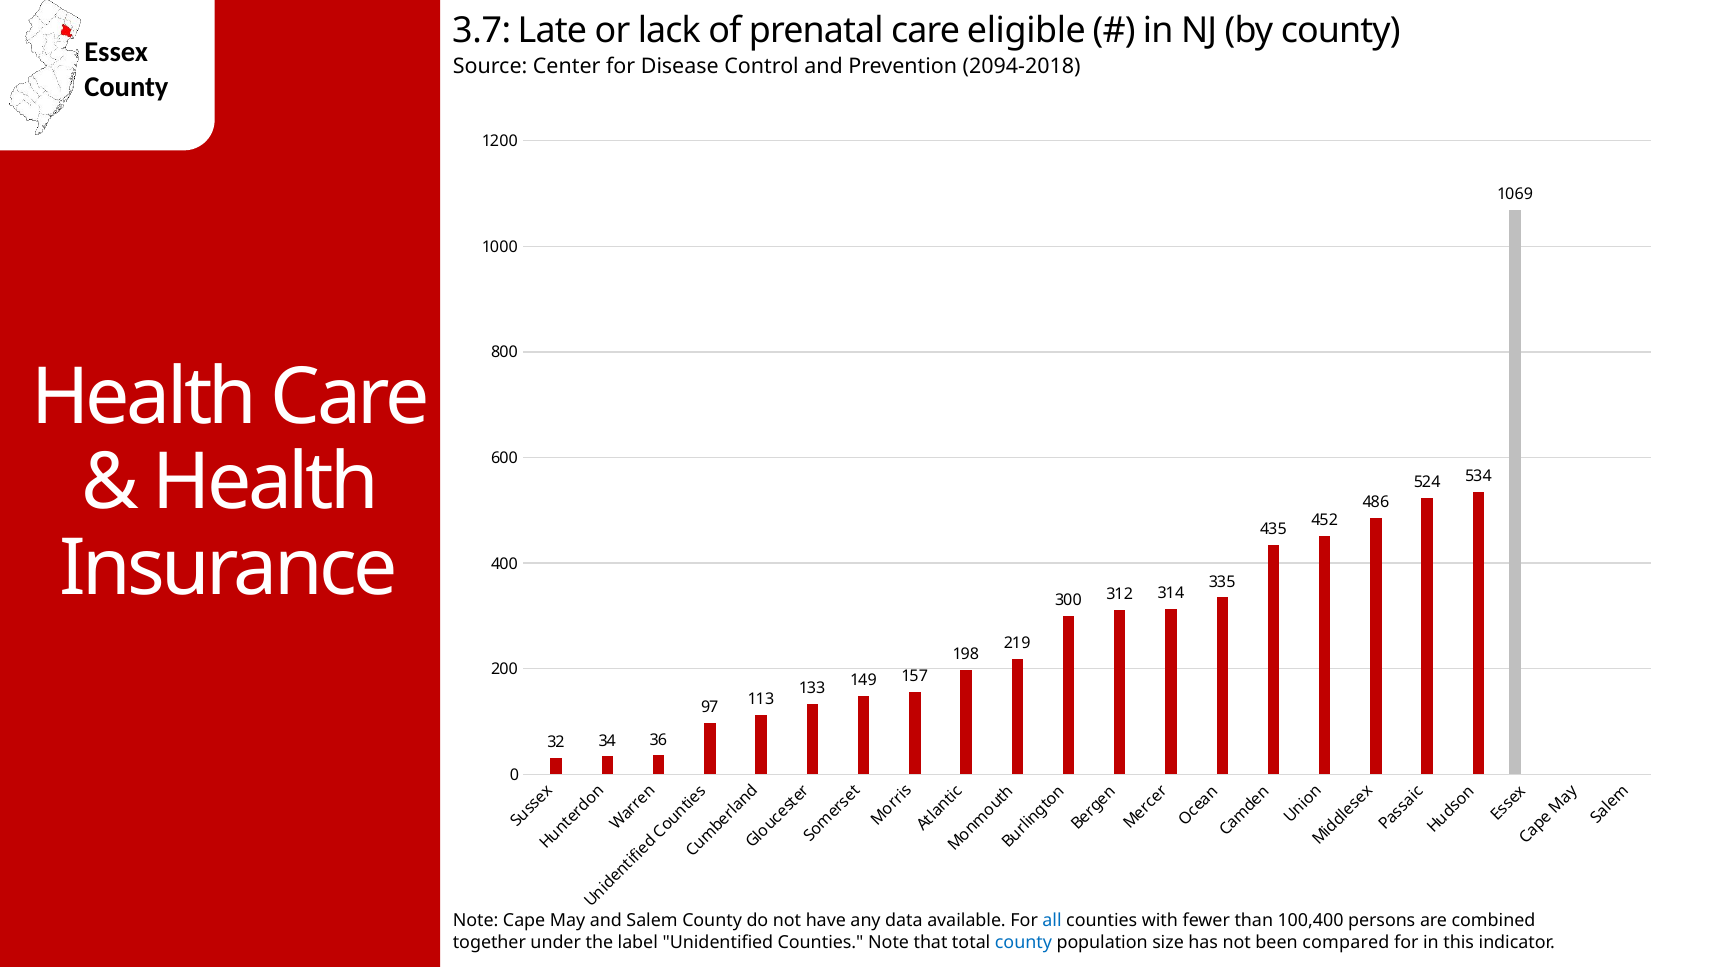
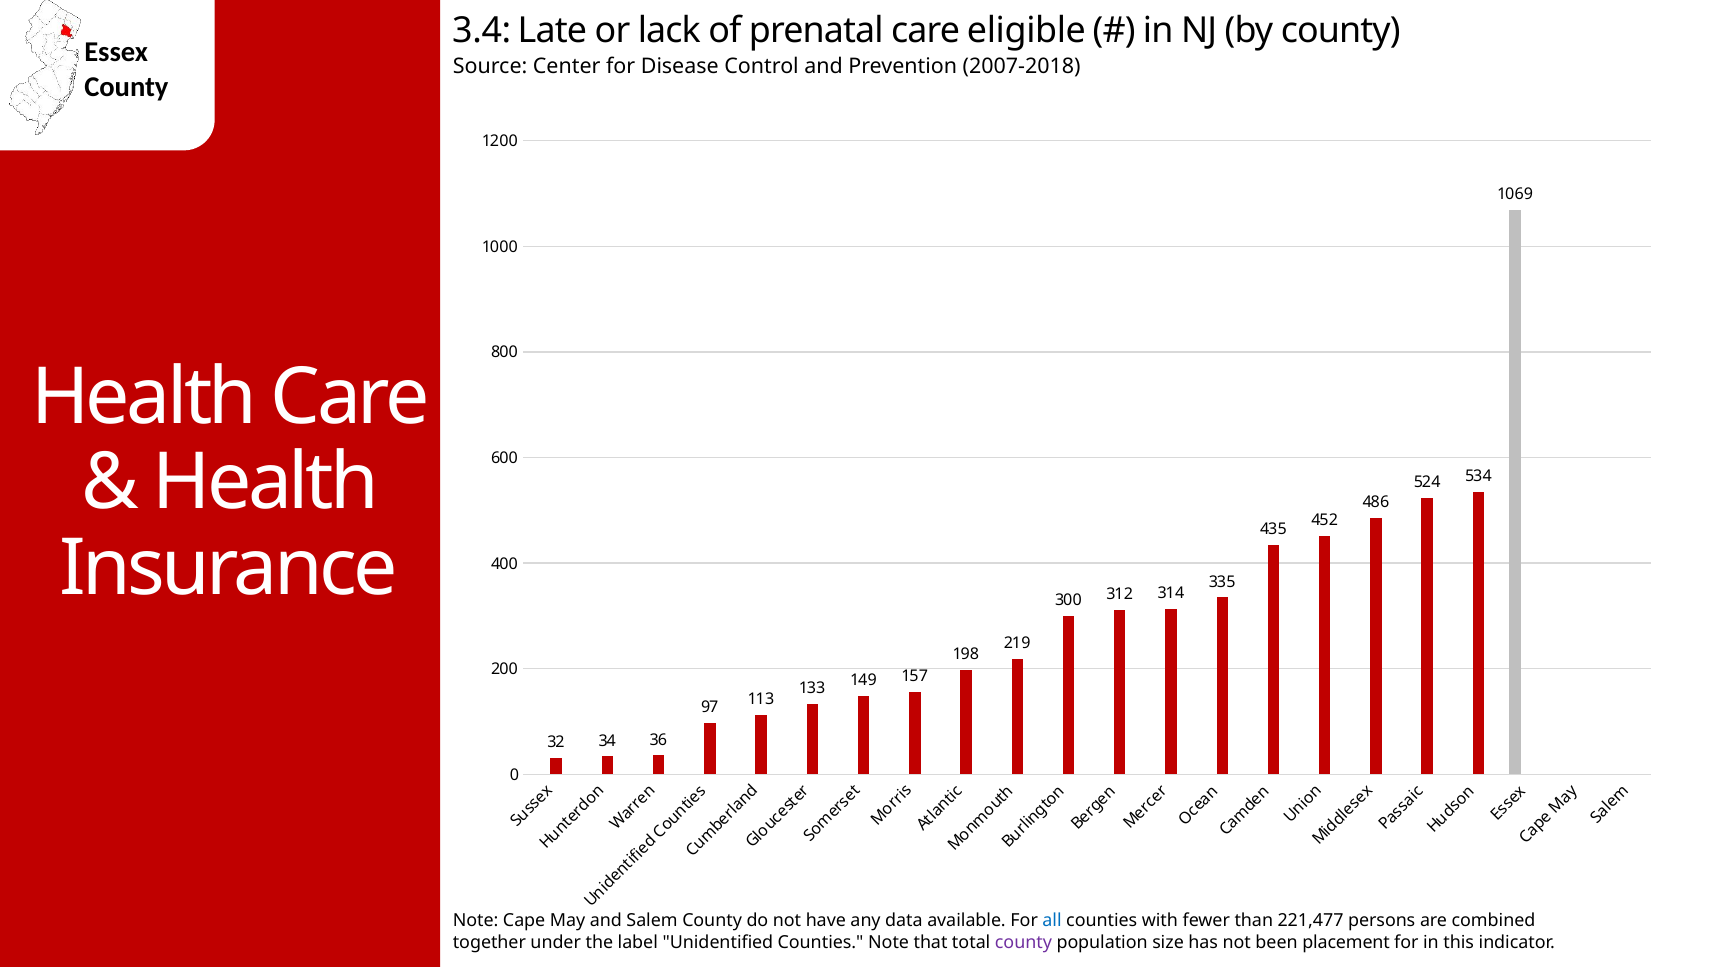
3.7: 3.7 -> 3.4 (482, 30)
2094-2018: 2094-2018 -> 2007-2018 (1022, 67)
100,400: 100,400 -> 221,477 (1311, 920)
county colour: blue -> purple (1023, 942)
compared: compared -> placement (1346, 942)
